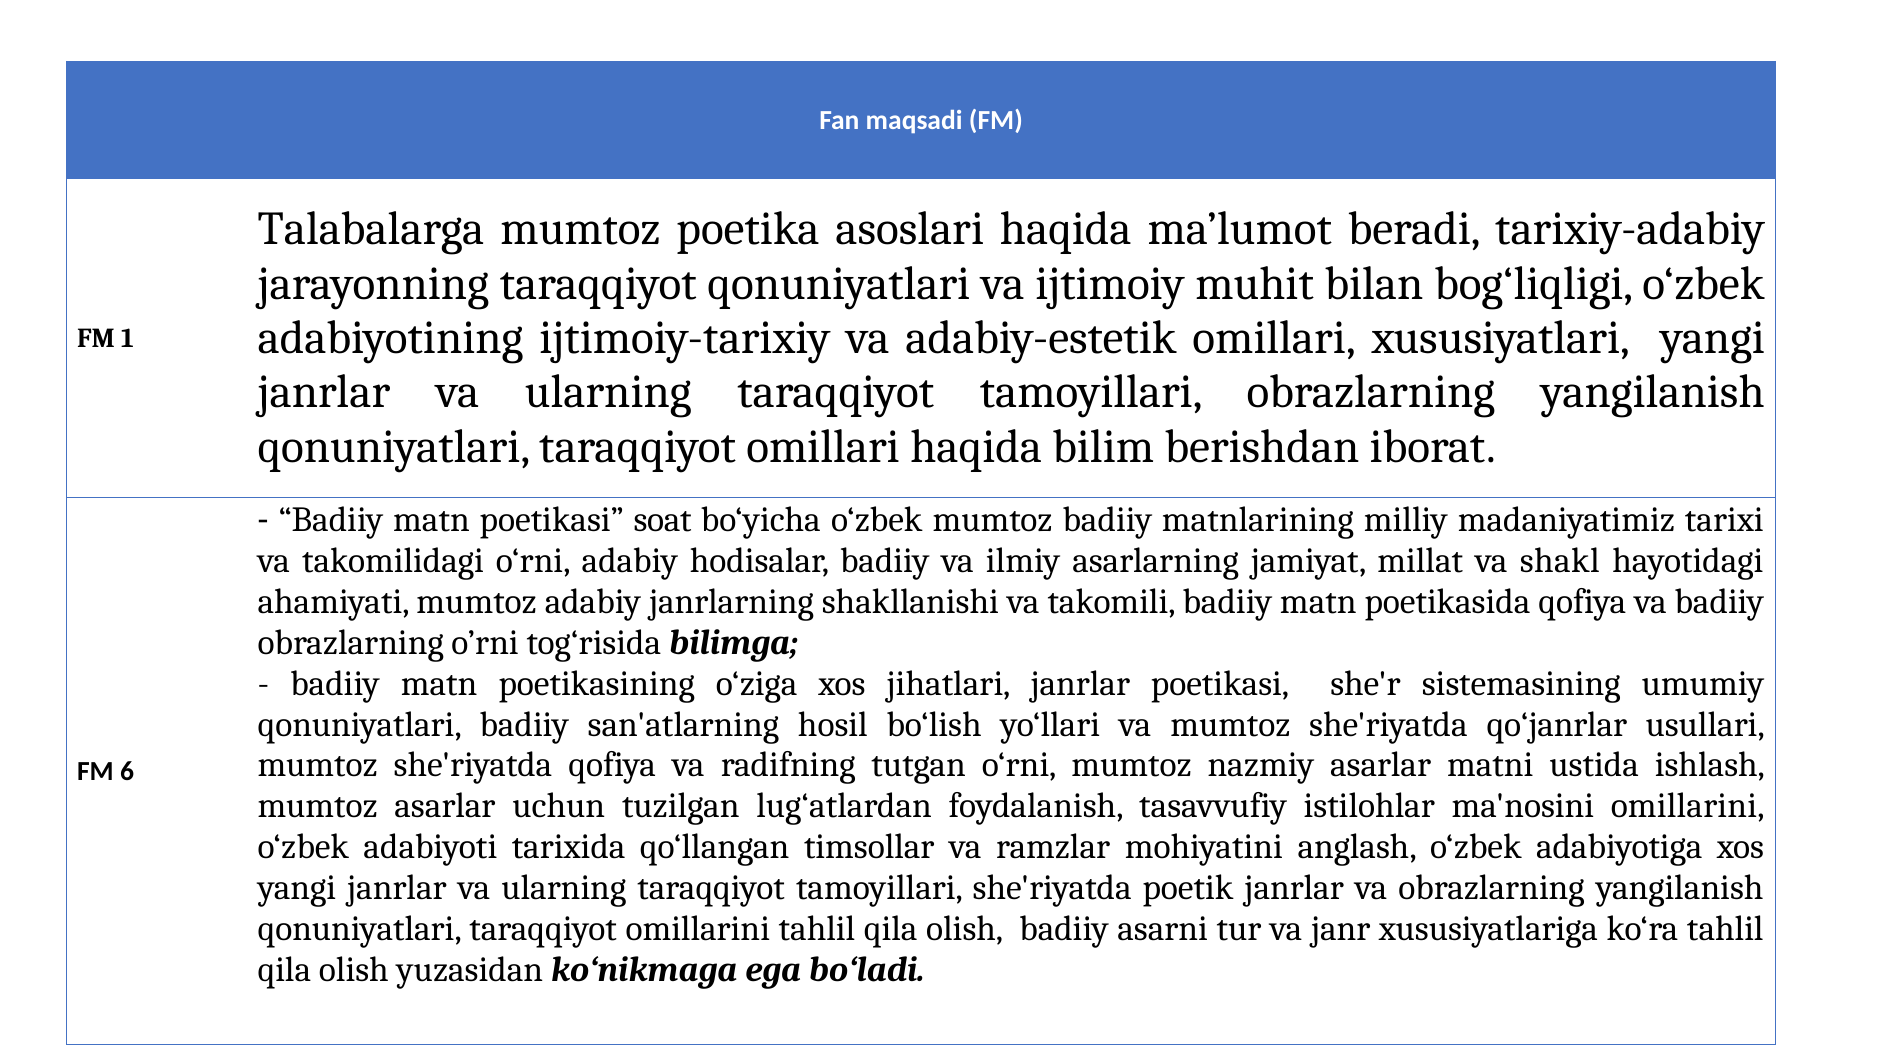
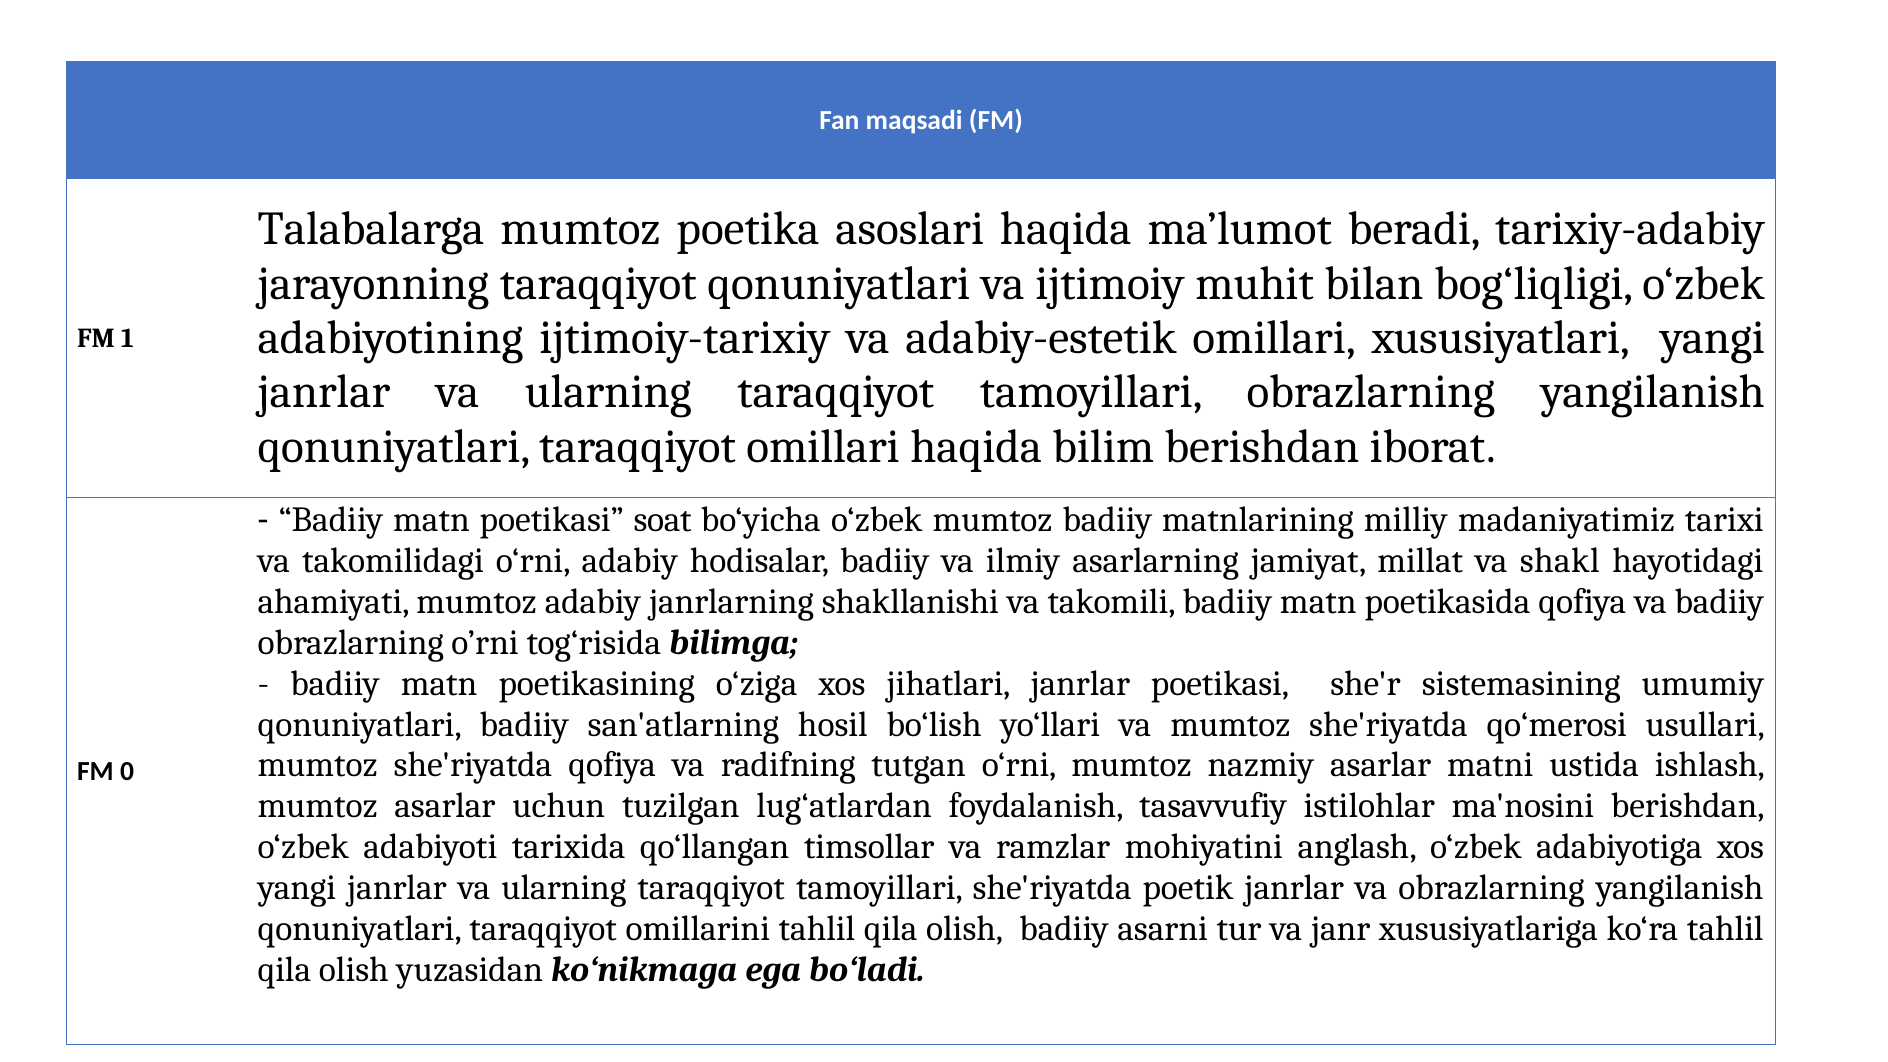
qo‘janrlar: qo‘janrlar -> qo‘merosi (1557, 724)
6: 6 -> 0 (127, 771)
ma'nosini omillarini: omillarini -> berishdan (1688, 806)
